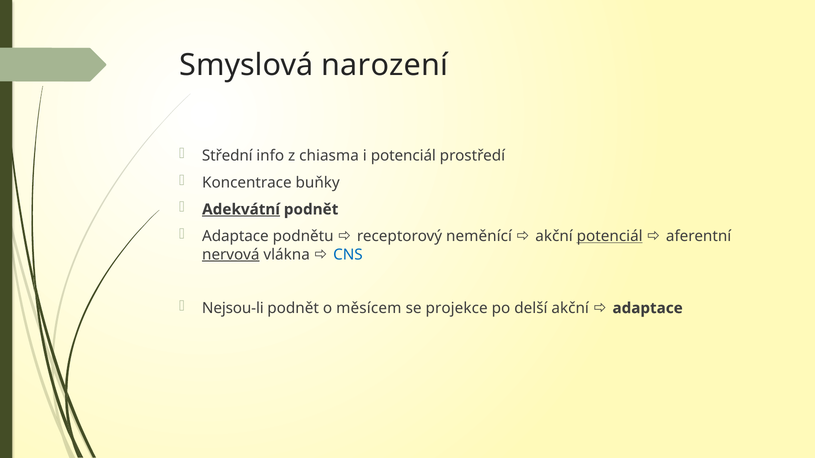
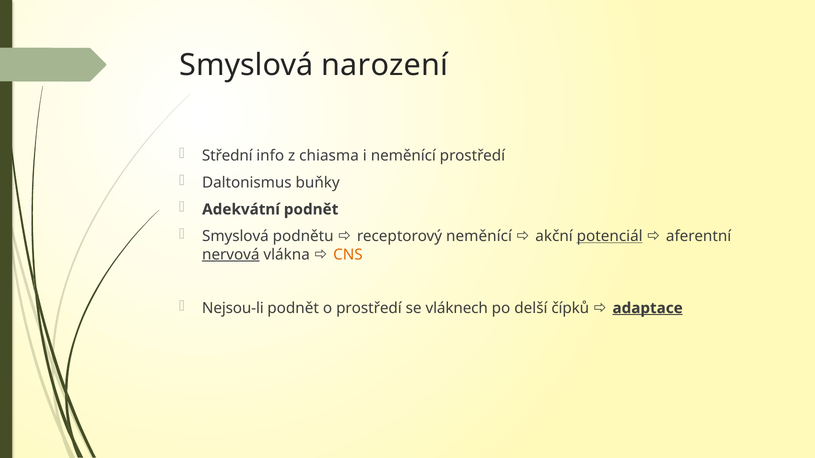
i potenciál: potenciál -> neměnící (403, 156)
Koncentrace: Koncentrace -> Daltonismus (247, 183)
Adekvátní underline: present -> none (241, 210)
Adaptace: Adaptace -> Smyslová (235, 236)
CNS colour: blue -> orange (348, 255)
o měsícem: měsícem -> prostředí (369, 308)
projekce: projekce -> vláknech (457, 308)
delší akční: akční -> čípků (570, 308)
adaptace underline: none -> present (648, 308)
